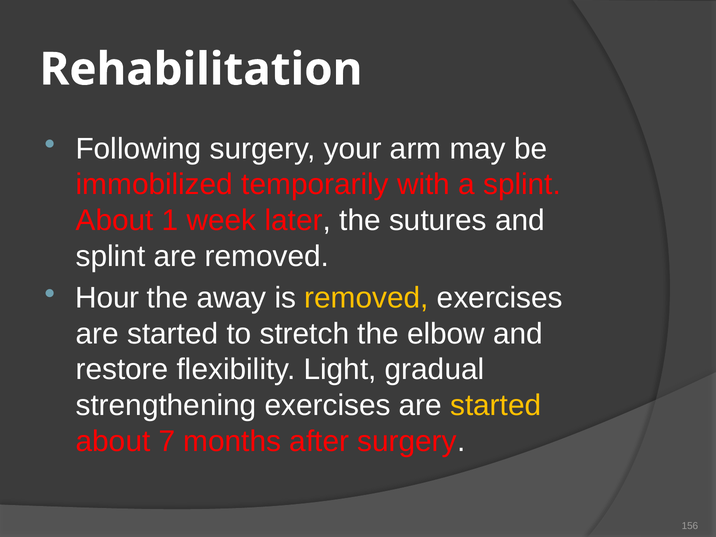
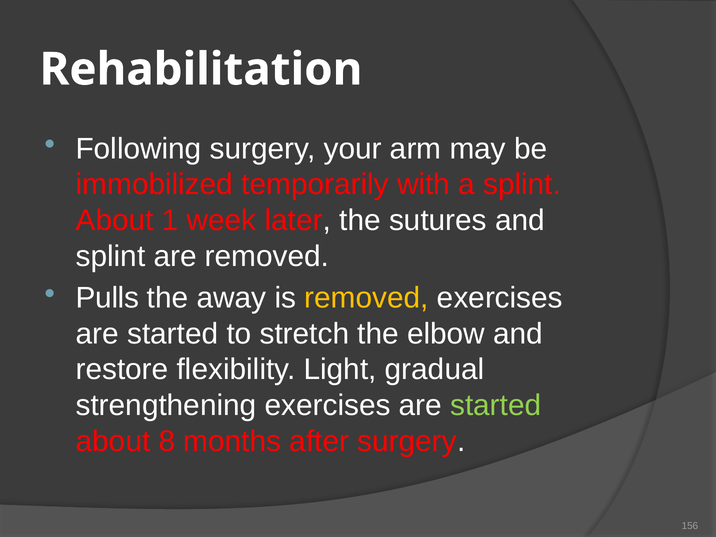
Hour: Hour -> Pulls (107, 298)
started colour: yellow -> light green (496, 405)
7: 7 -> 8 (167, 441)
